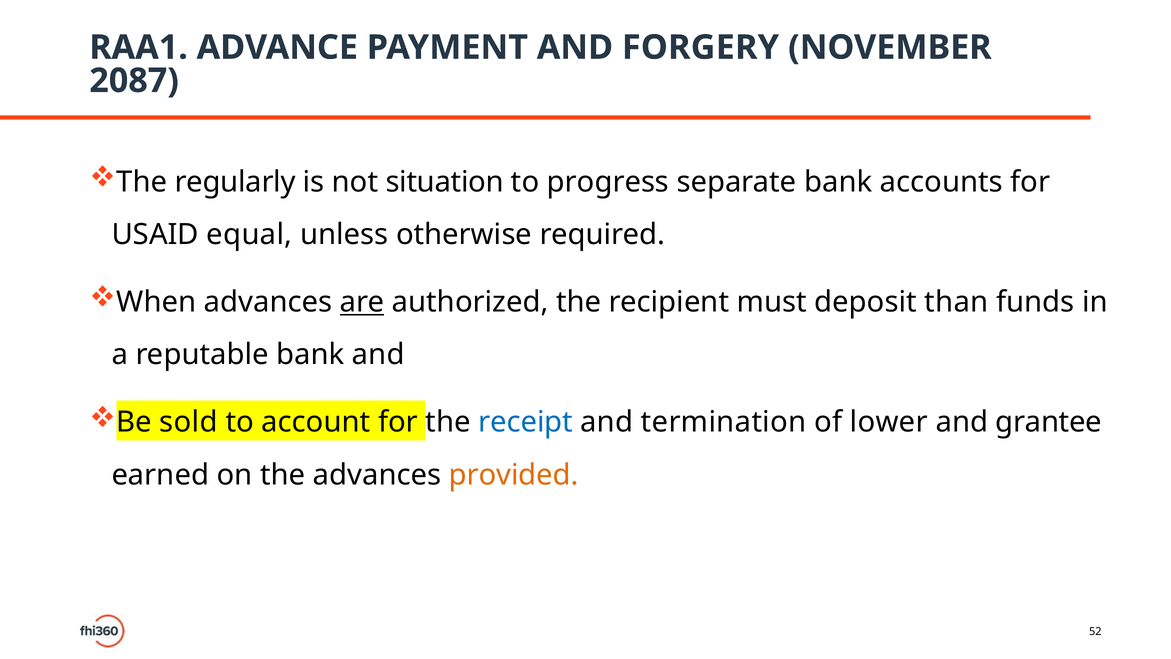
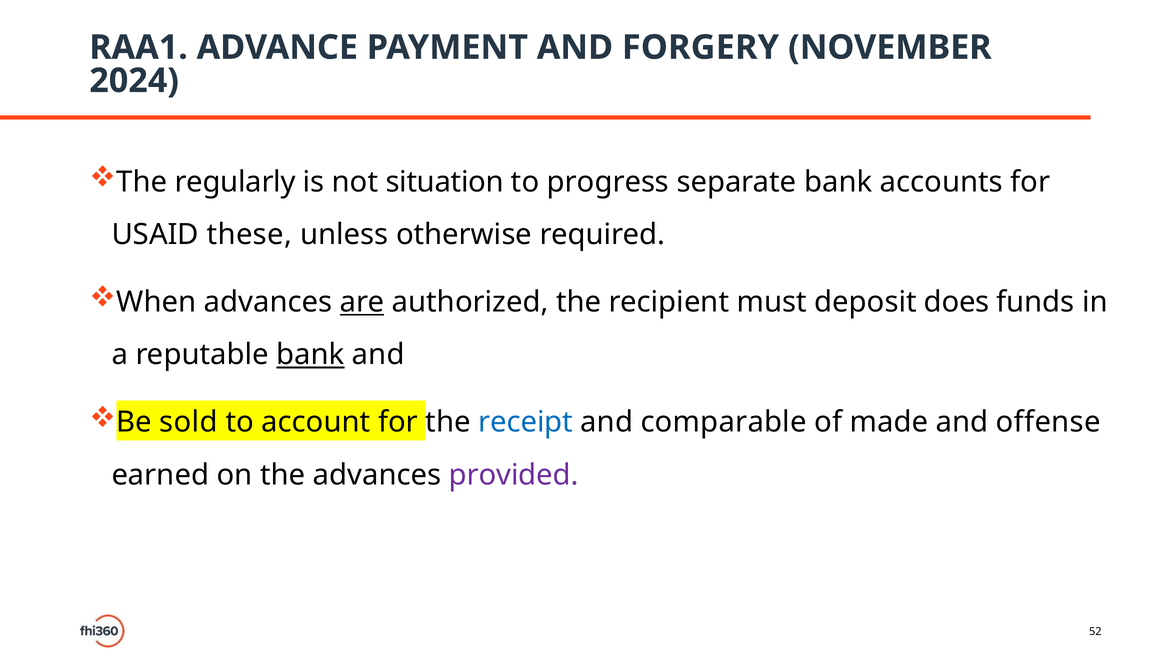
2087: 2087 -> 2024 (134, 81)
equal: equal -> these (249, 235)
than: than -> does (957, 302)
bank underline: none -> present (310, 355)
termination: termination -> comparable (724, 422)
lower: lower -> made (889, 422)
grantee: grantee -> offense (1048, 422)
provided colour: orange -> purple (514, 475)
